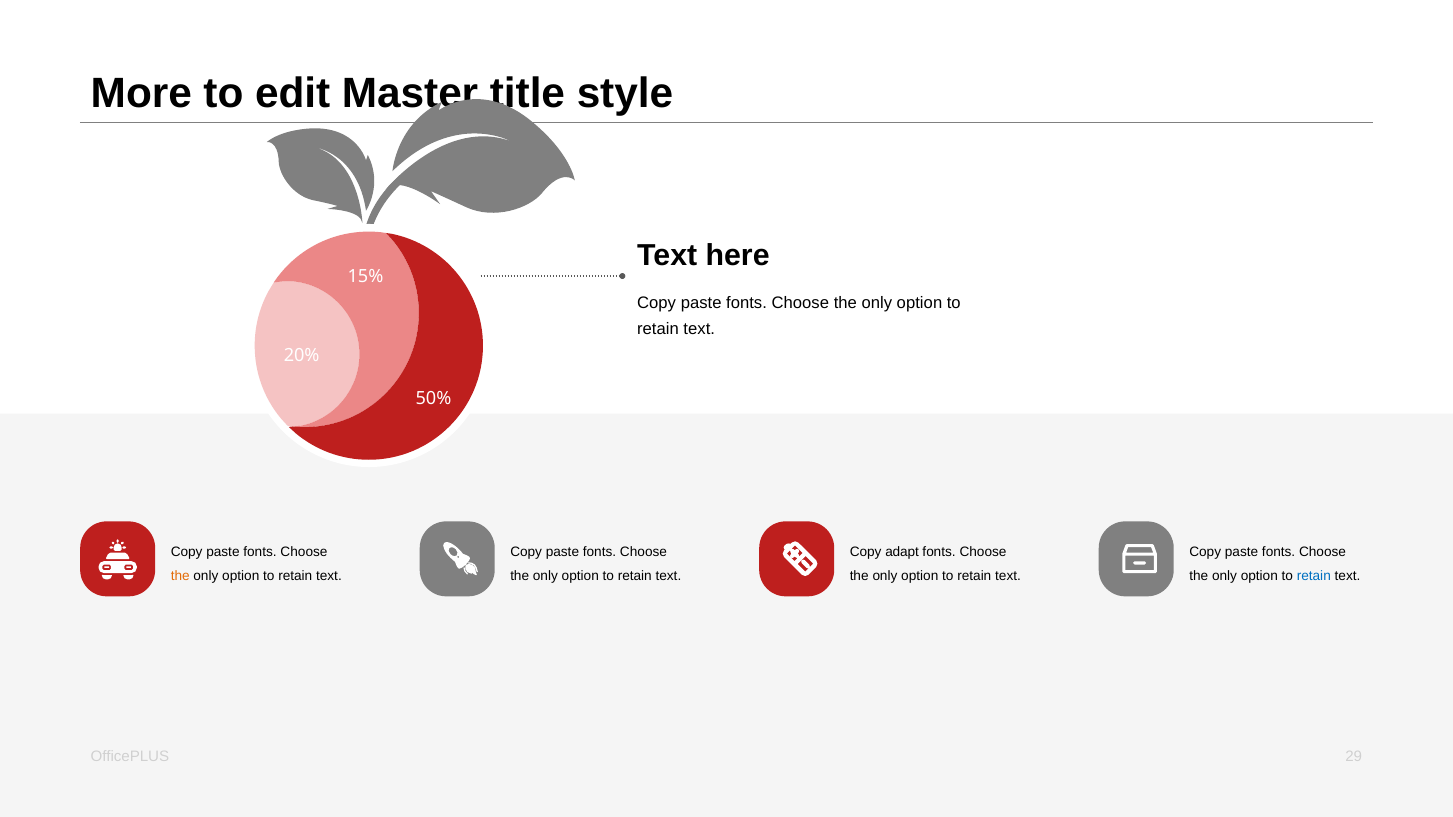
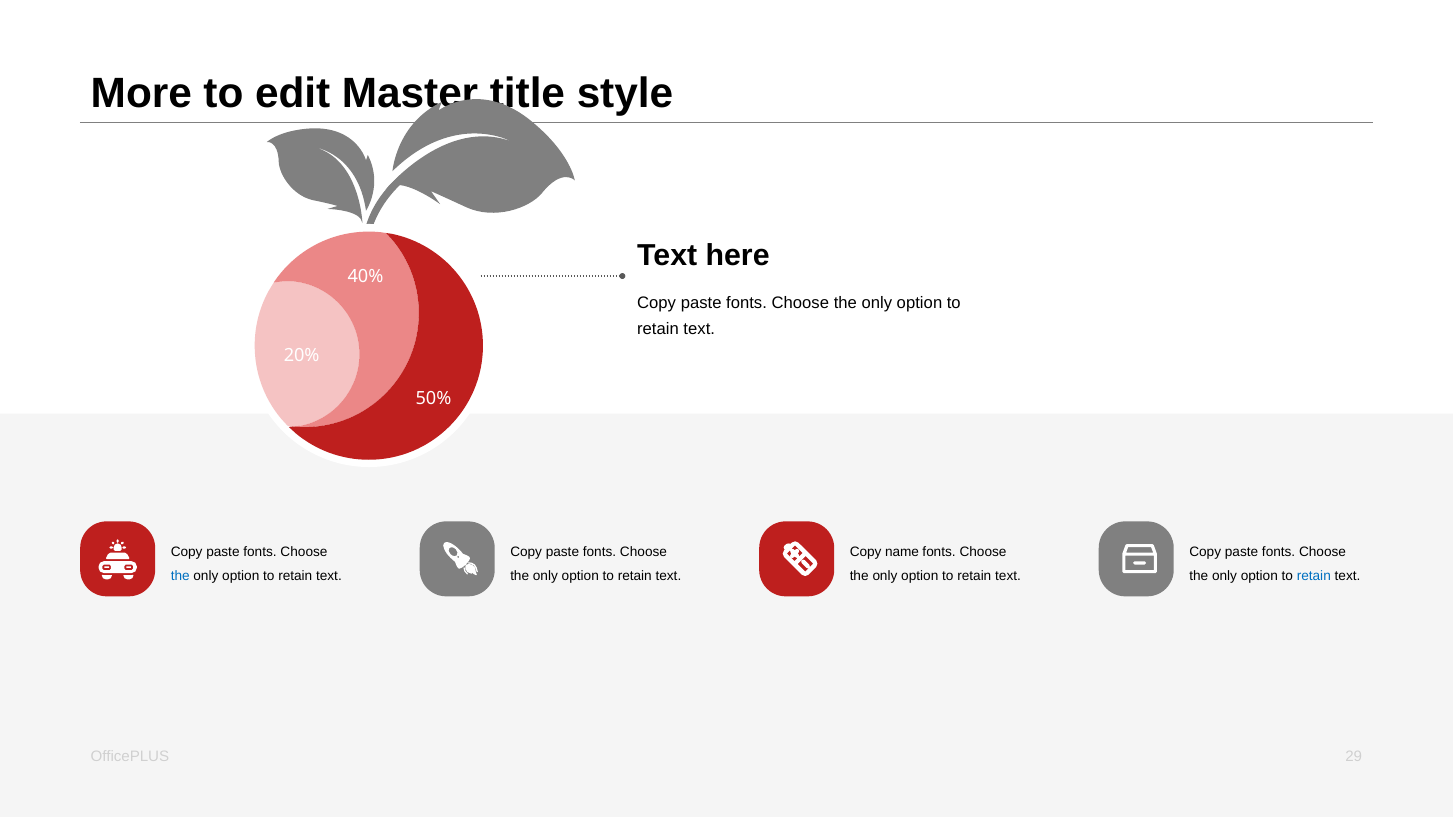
15%: 15% -> 40% (366, 277)
adapt: adapt -> name (902, 552)
the colour: orange -> blue (180, 576)
